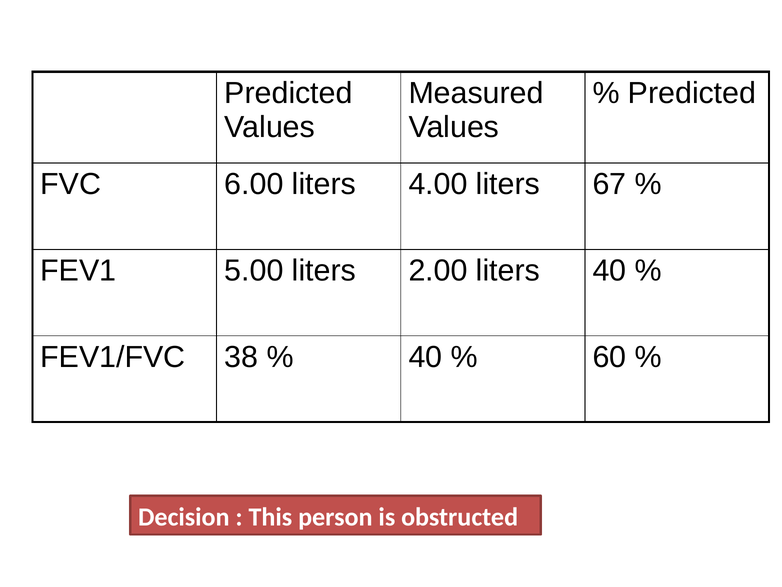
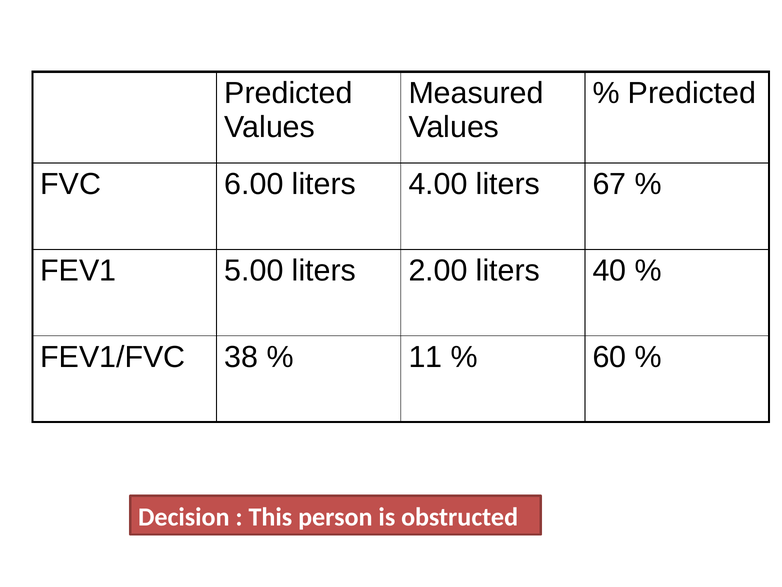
40: 40 -> 11 (425, 357)
